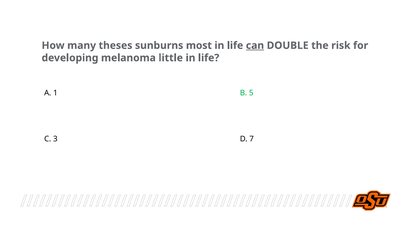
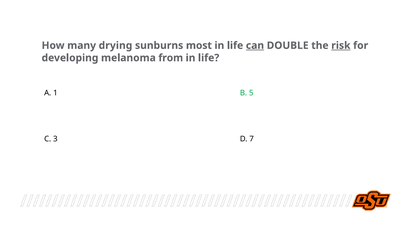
theses: theses -> drying (115, 45)
risk underline: none -> present (341, 45)
little: little -> from (171, 58)
